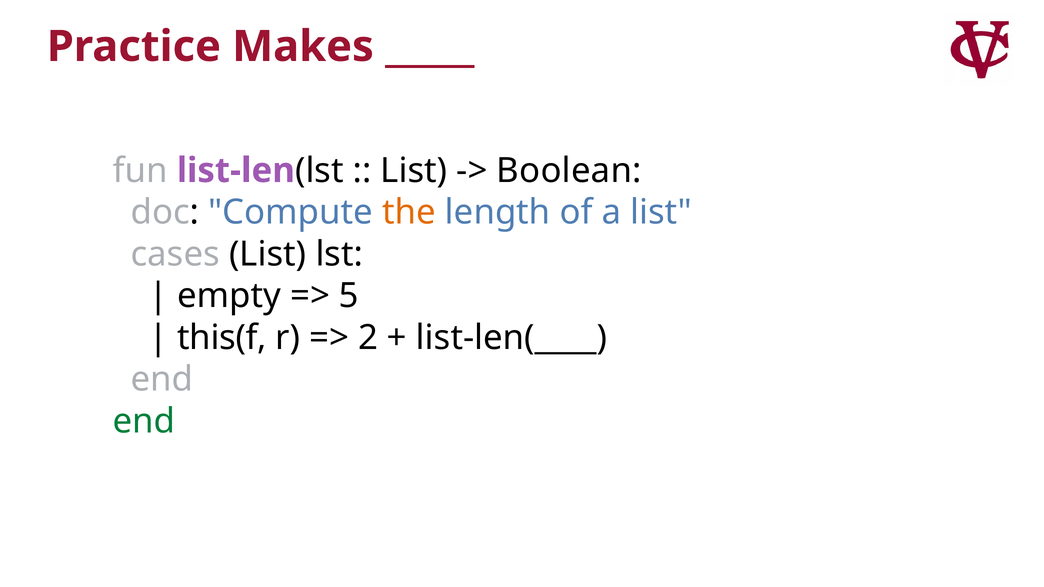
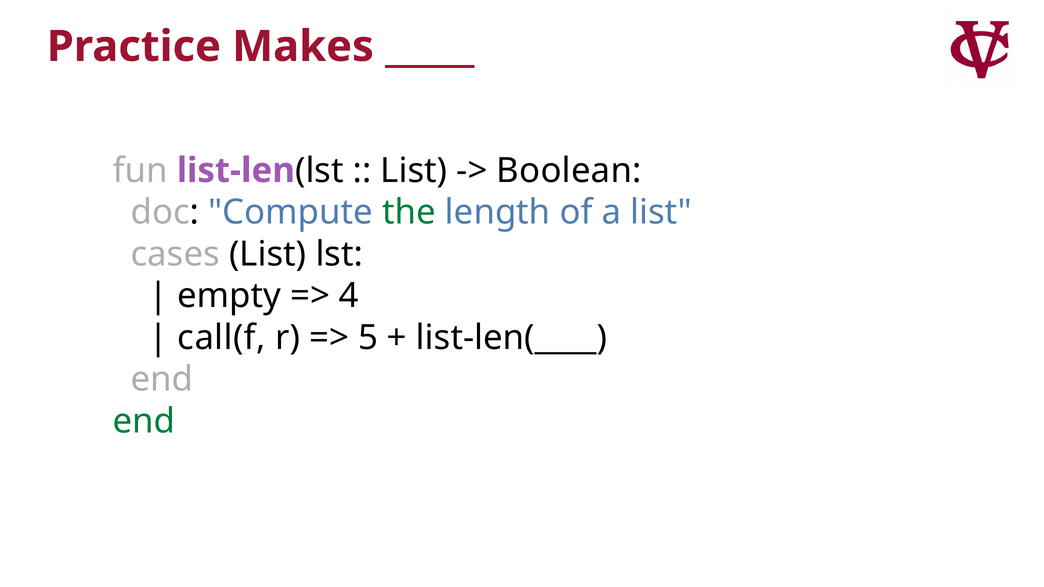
the colour: orange -> green (409, 212)
5: 5 -> 4 (349, 296)
this(f: this(f -> call(f (222, 338)
2: 2 -> 5 (368, 338)
